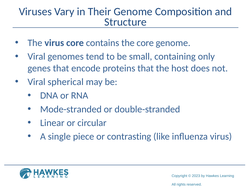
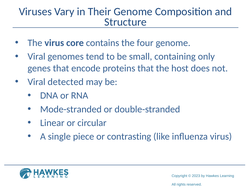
the core: core -> four (145, 43)
spherical: spherical -> detected (66, 82)
